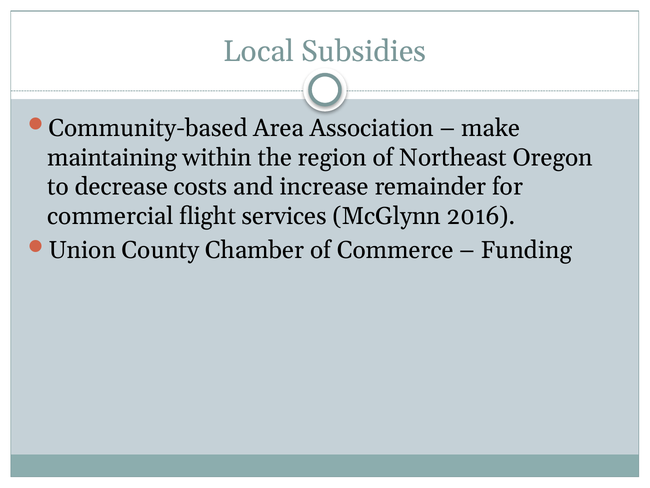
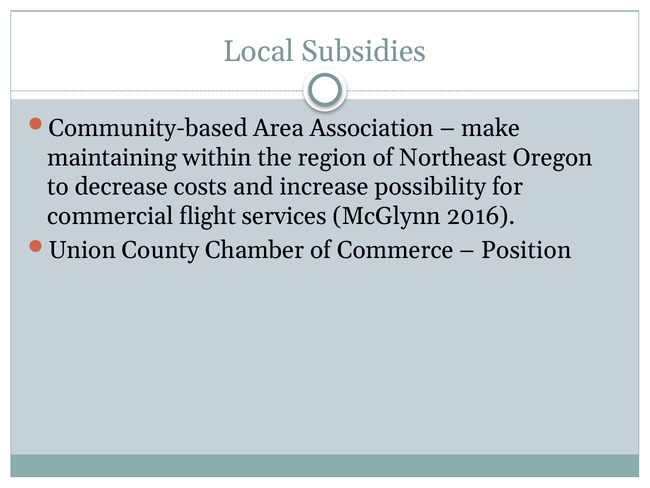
remainder: remainder -> possibility (430, 187)
Funding: Funding -> Position (526, 250)
